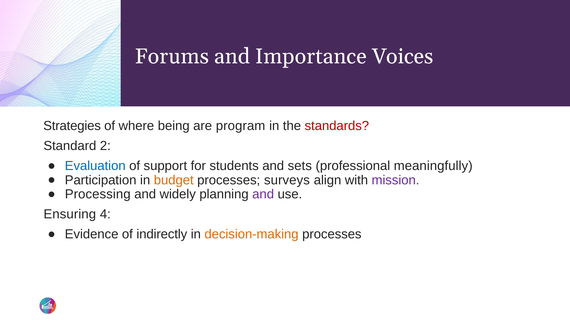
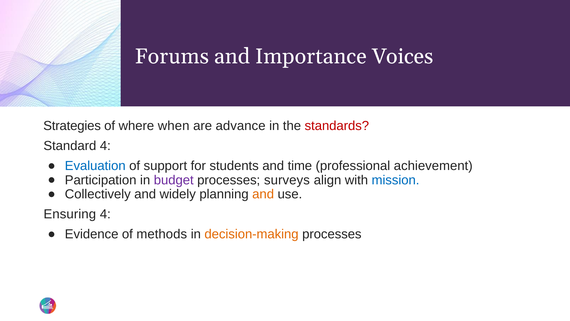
being: being -> when (174, 126)
program: program -> advance (241, 126)
Standard 2: 2 -> 4 (105, 146)
sets: sets -> time (300, 166)
meaningfully: meaningfully -> achievement (433, 166)
budget colour: orange -> purple (174, 180)
mission colour: purple -> blue (396, 180)
Processing: Processing -> Collectively (98, 194)
and colour: purple -> orange (263, 194)
indirectly: indirectly -> methods (162, 234)
